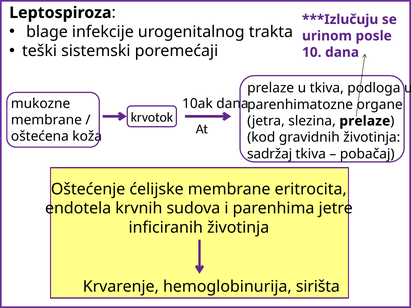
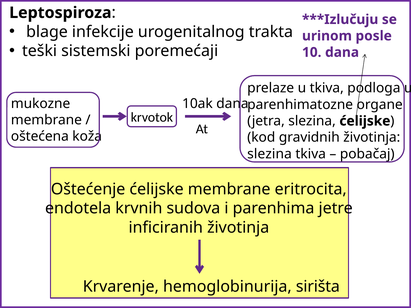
slezina prelaze: prelaze -> ćelijske (365, 121)
sadržaj: sadržaj -> slezina (270, 154)
